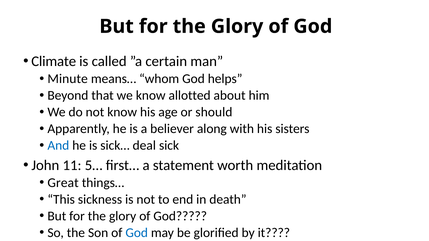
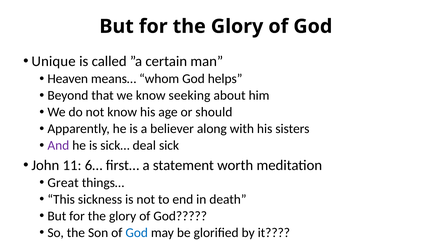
Climate: Climate -> Unique (54, 61)
Minute: Minute -> Heaven (68, 79)
allotted: allotted -> seeking (189, 96)
And colour: blue -> purple (58, 146)
5…: 5… -> 6… (94, 165)
